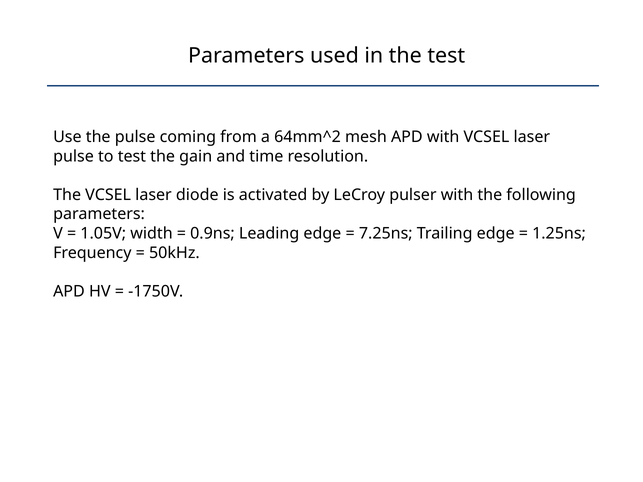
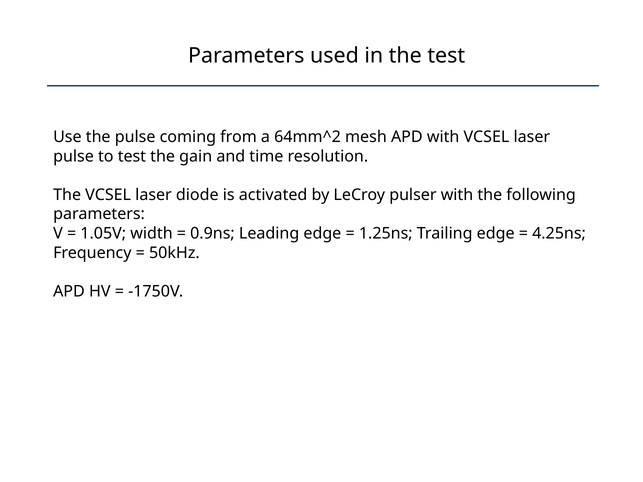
7.25ns: 7.25ns -> 1.25ns (386, 234)
1.25ns: 1.25ns -> 4.25ns (559, 234)
